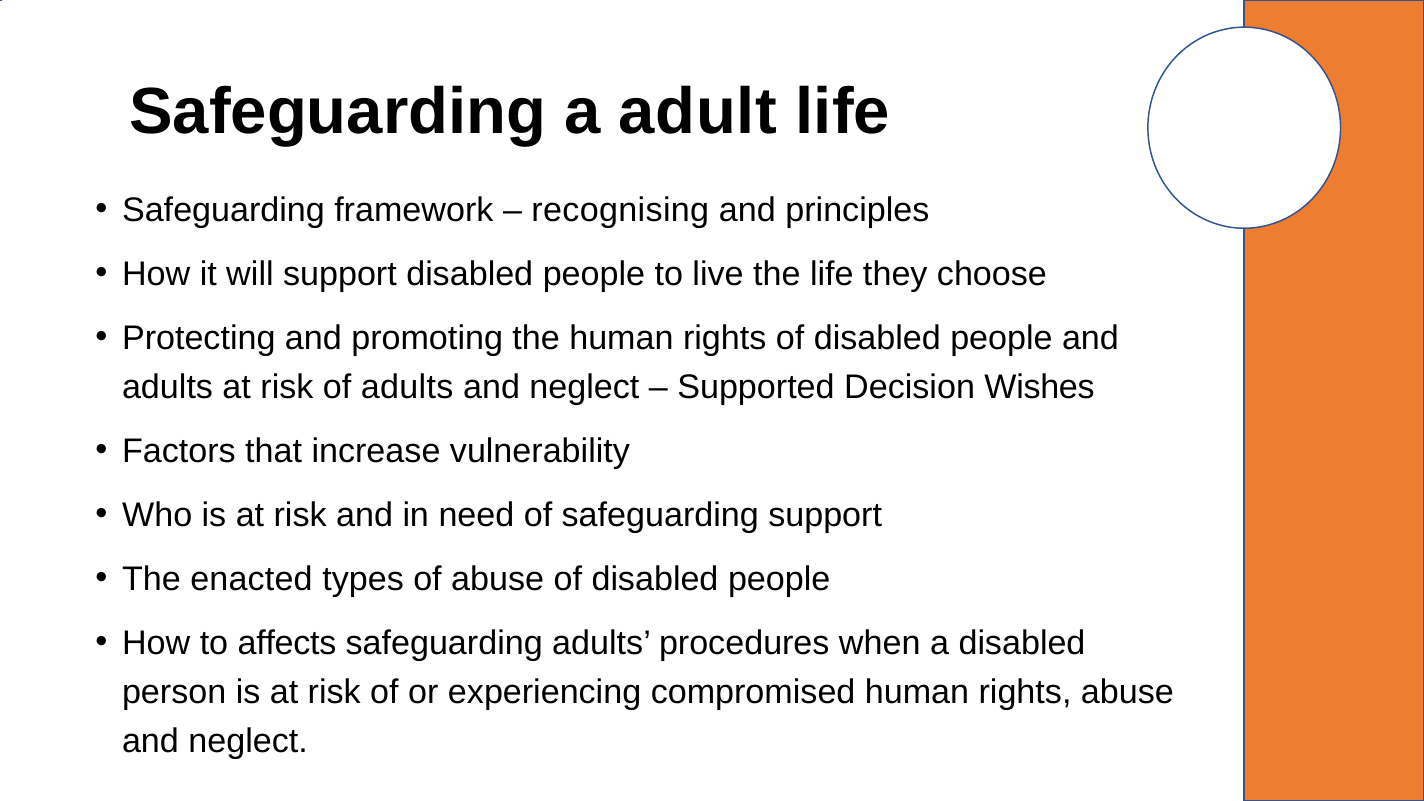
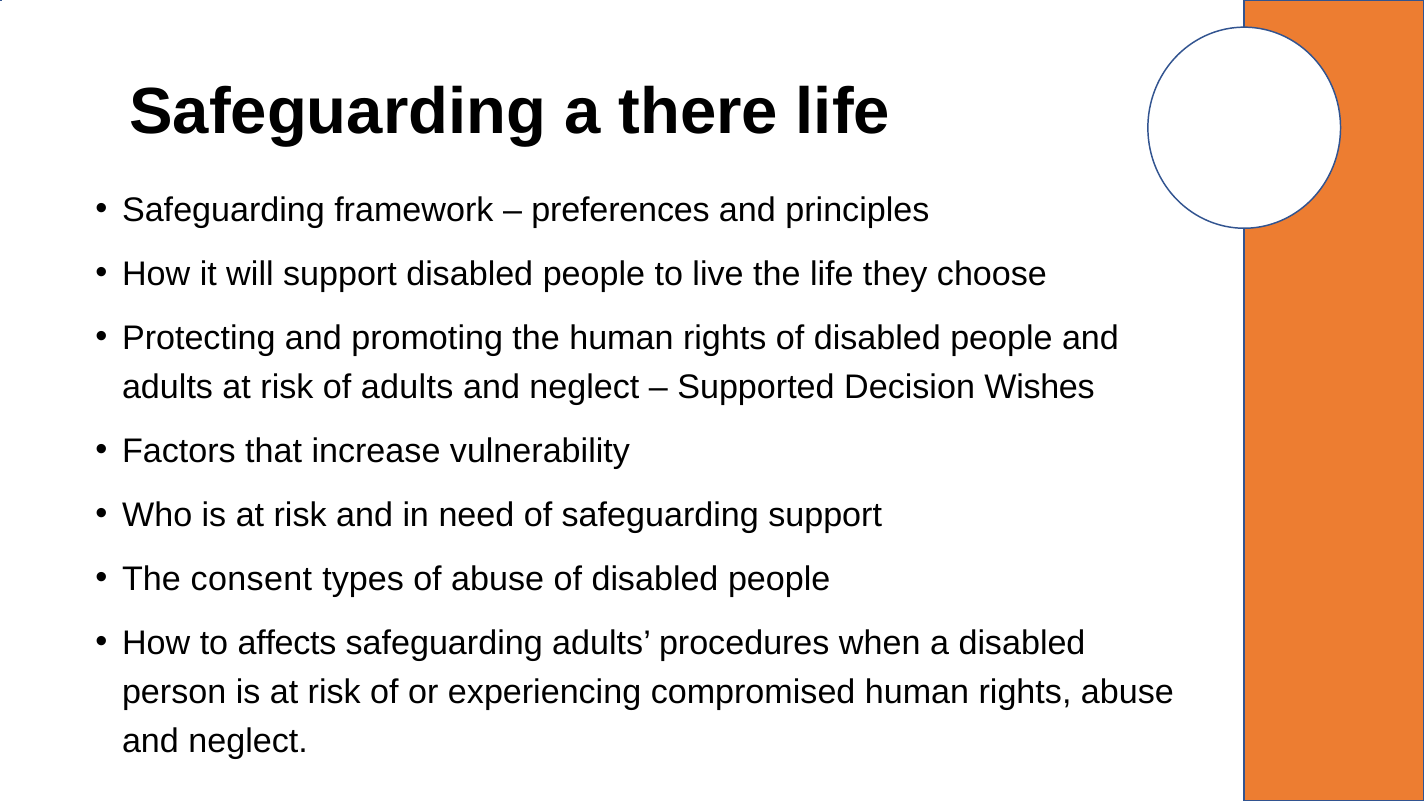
adult: adult -> there (698, 112)
recognising: recognising -> preferences (621, 210)
enacted: enacted -> consent (251, 579)
